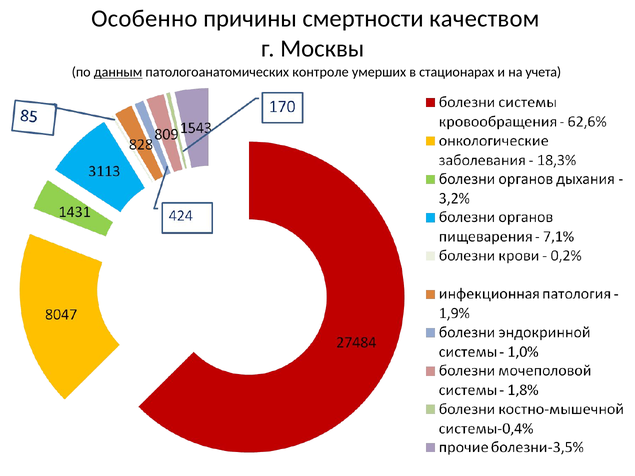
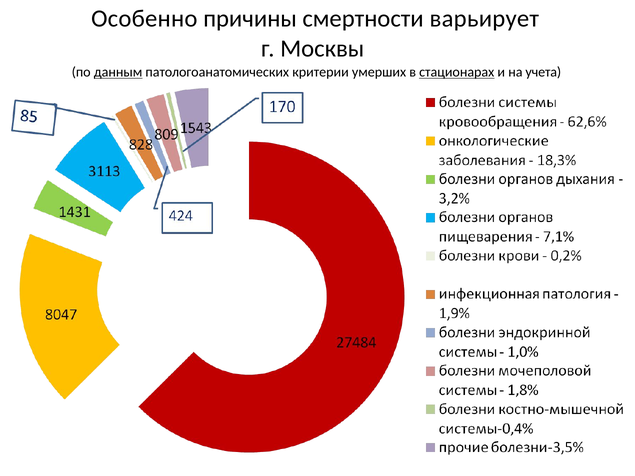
качеством: качеством -> варьирует (484, 18)
контроле: контроле -> критерии (321, 72)
стационарах underline: none -> present (457, 72)
